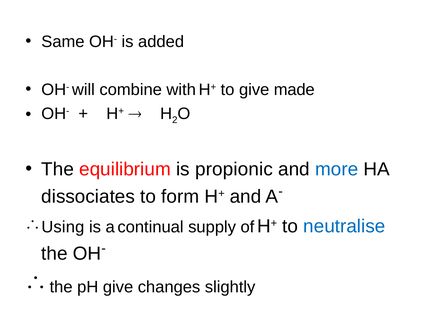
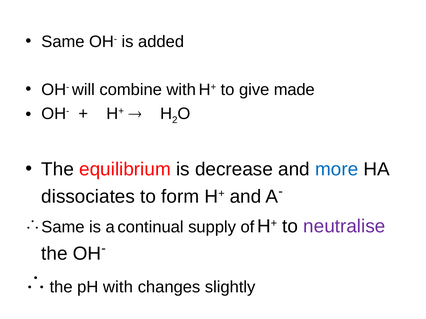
propionic: propionic -> decrease (234, 170)
Using: Using -> Same (63, 227)
neutralise colour: blue -> purple (344, 227)
pH give: give -> with (118, 287)
